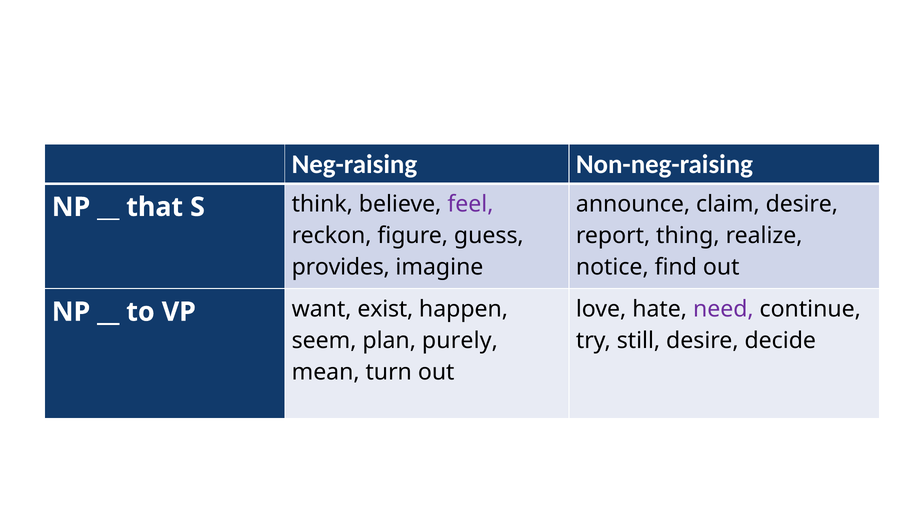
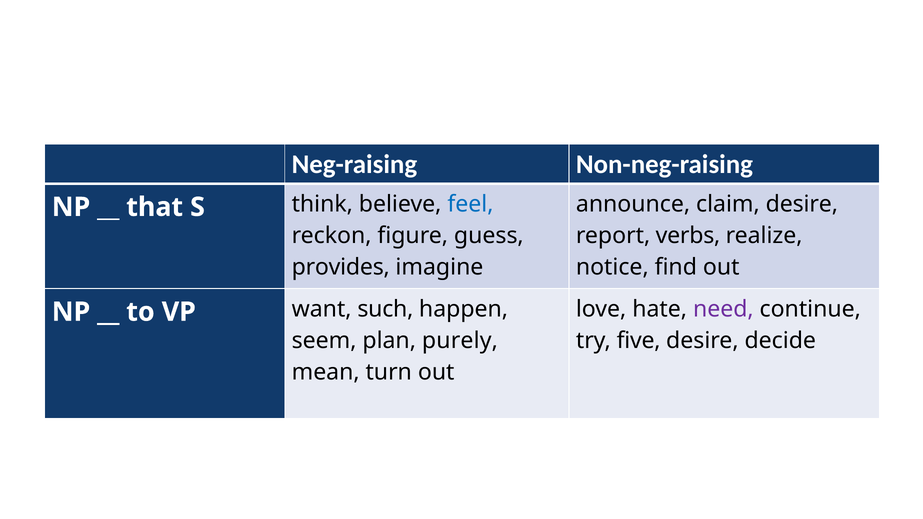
feel colour: purple -> blue (470, 204)
thing: thing -> verbs (688, 236)
exist: exist -> such (385, 309)
still: still -> five (639, 341)
